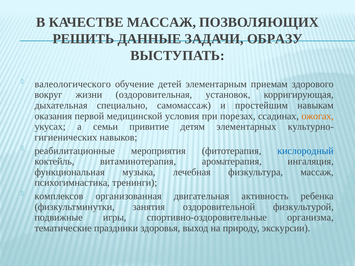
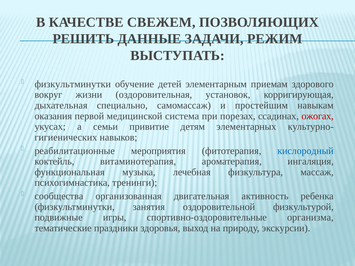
КАЧЕСТВЕ МАССАЖ: МАССАЖ -> СВЕЖЕМ (161, 22)
ОБРАЗУ: ОБРАЗУ -> РЕЖИМ (275, 39)
валеологического: валеологического -> физкультминутки (73, 84)
условия: условия -> система (182, 116)
ожогах colour: orange -> red (318, 116)
комплексов: комплексов -> сообщества (59, 196)
